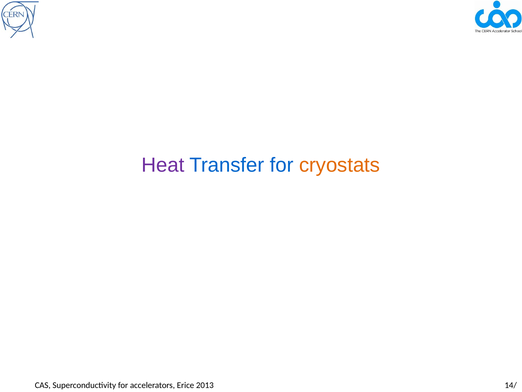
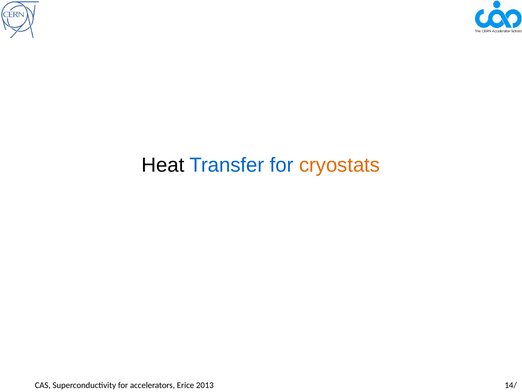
Heat colour: purple -> black (163, 165)
